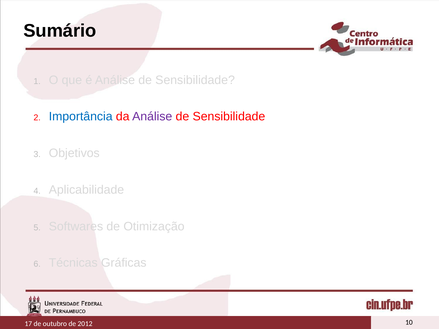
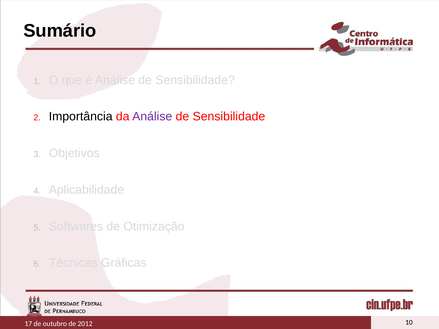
Importância colour: blue -> black (81, 117)
